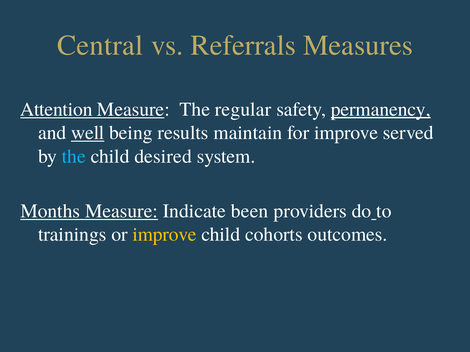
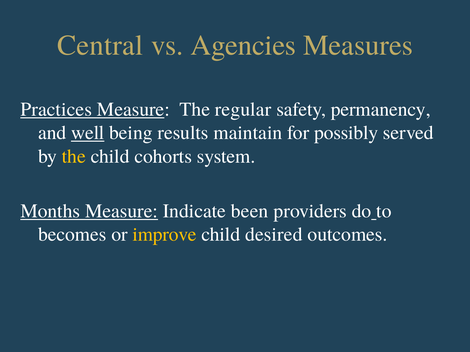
Referrals: Referrals -> Agencies (243, 45)
Attention: Attention -> Practices (56, 109)
permanency underline: present -> none (381, 109)
for improve: improve -> possibly (346, 133)
the colour: light blue -> yellow (74, 156)
desired: desired -> cohorts (163, 156)
trainings: trainings -> becomes (72, 235)
cohorts: cohorts -> desired (274, 235)
